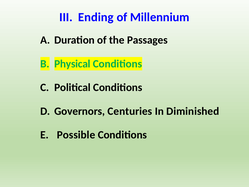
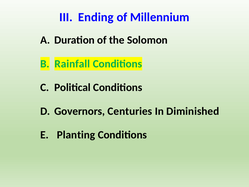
Passages: Passages -> Solomon (147, 40)
Physical: Physical -> Rainfall (72, 64)
Possible: Possible -> Planting (76, 135)
